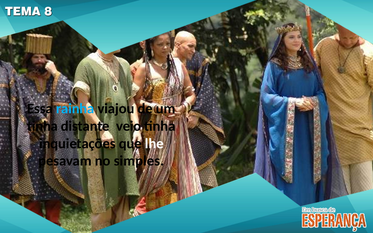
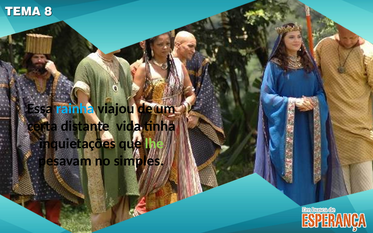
tinha: tinha -> certa (42, 126)
veio: veio -> vida (129, 126)
lhe colour: white -> light green (154, 144)
